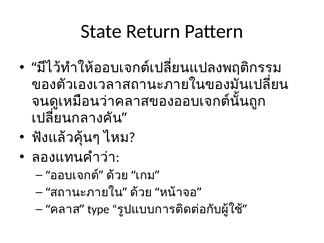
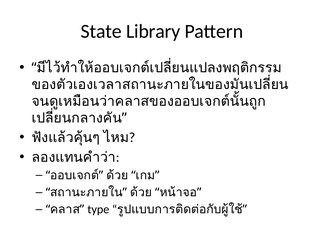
Return: Return -> Library (153, 31)
